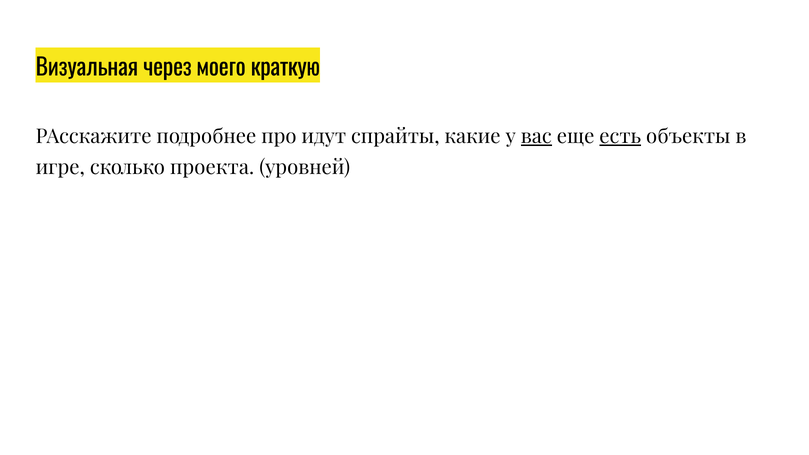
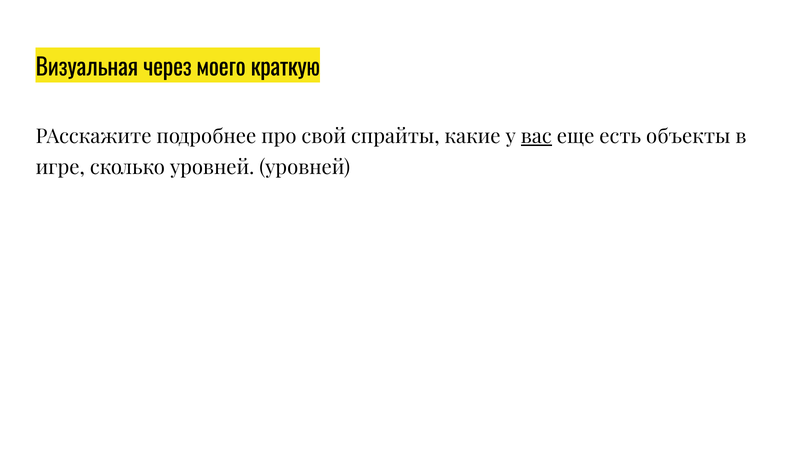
идут: идут -> свой (324, 136)
есть underline: present -> none (620, 136)
сколько проекта: проекта -> уровней (212, 168)
